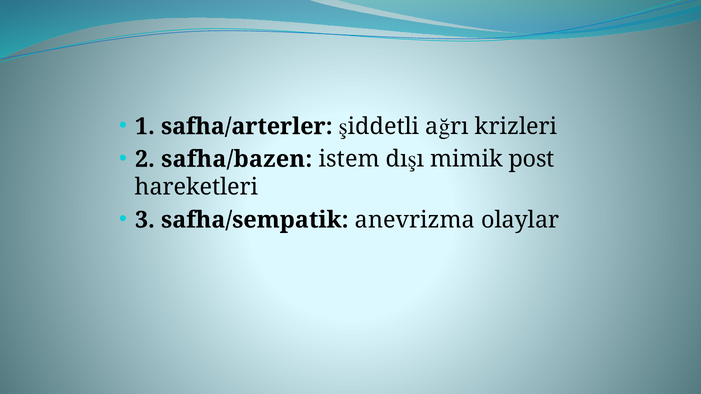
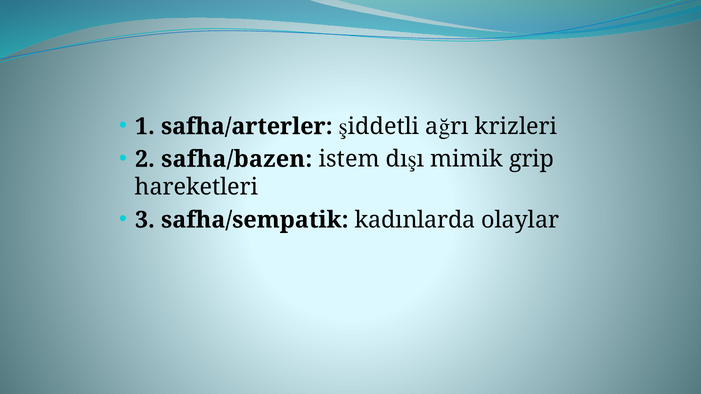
post: post -> grip (532, 159)
anevrizma: anevrizma -> kadınlarda (415, 220)
